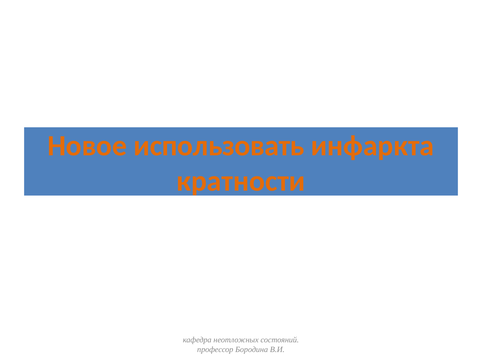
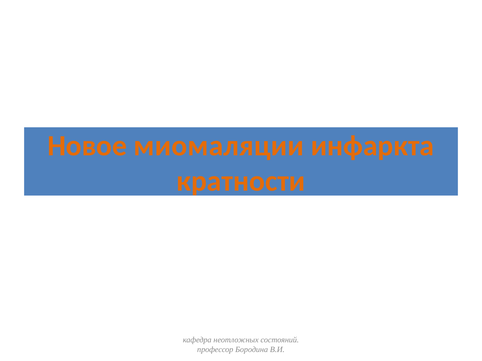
использовать: использовать -> миомаляции (219, 146)
